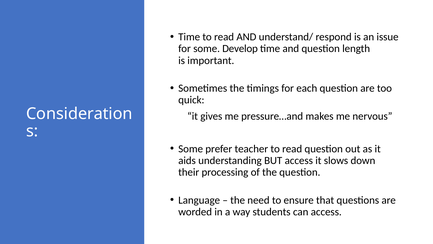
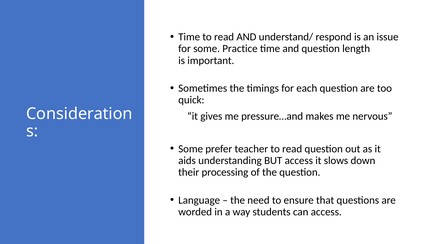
Develop: Develop -> Practice (240, 49)
